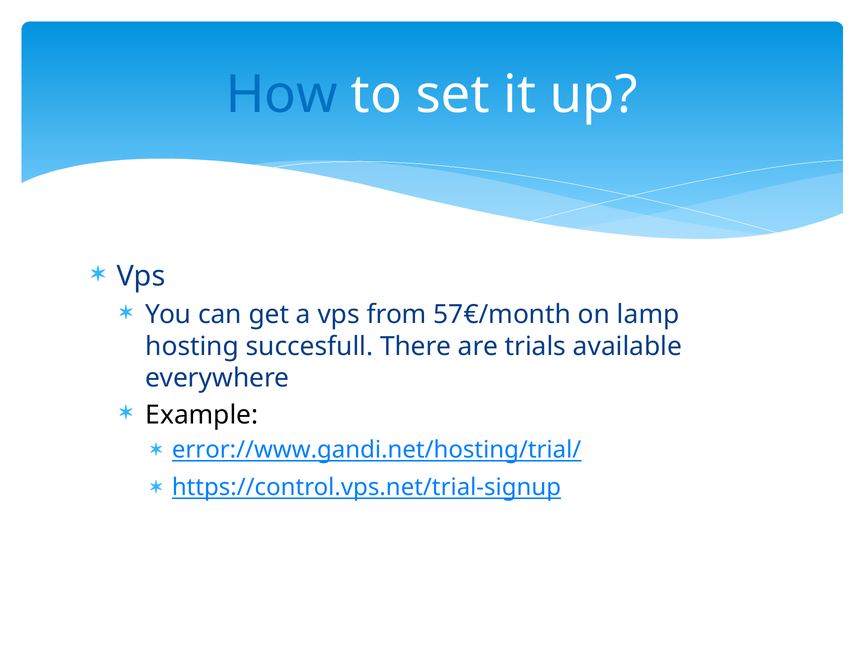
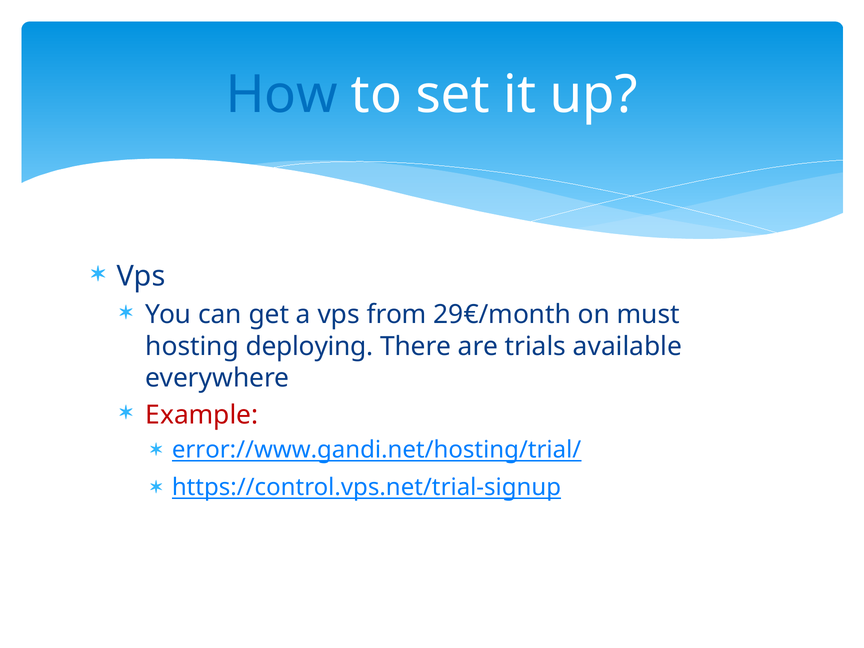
57€/month: 57€/month -> 29€/month (502, 315)
lamp: lamp -> must (648, 315)
succesfull: succesfull -> deploying (310, 346)
Example colour: black -> red (202, 415)
